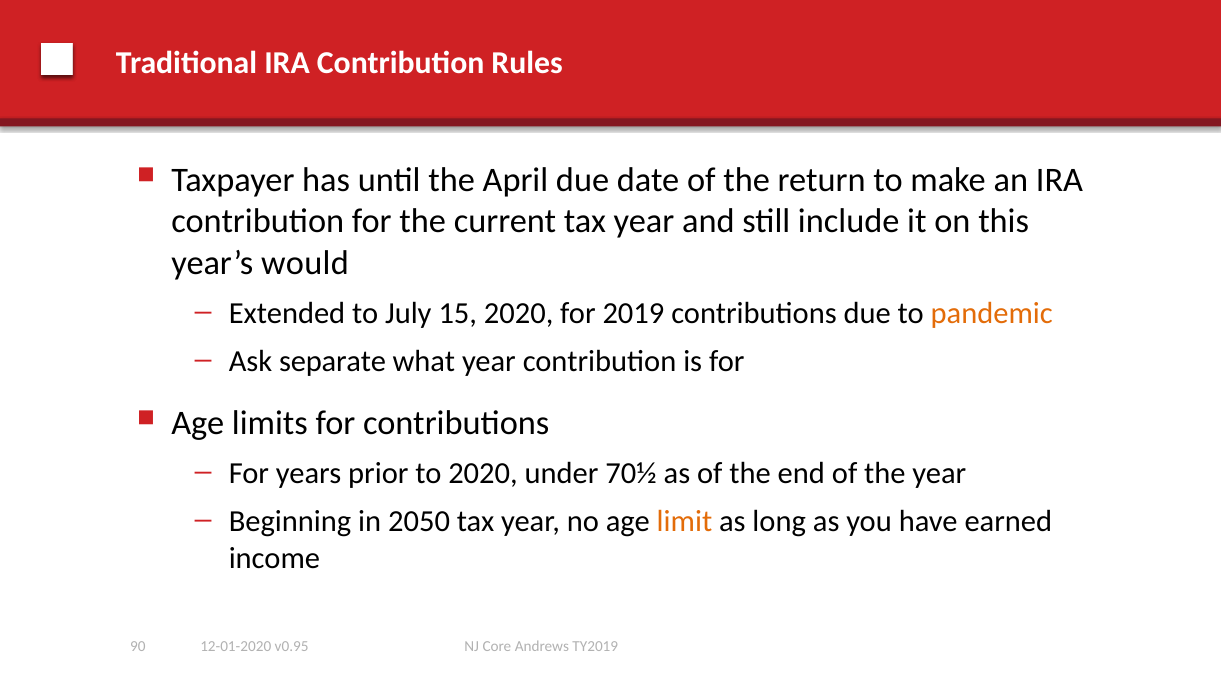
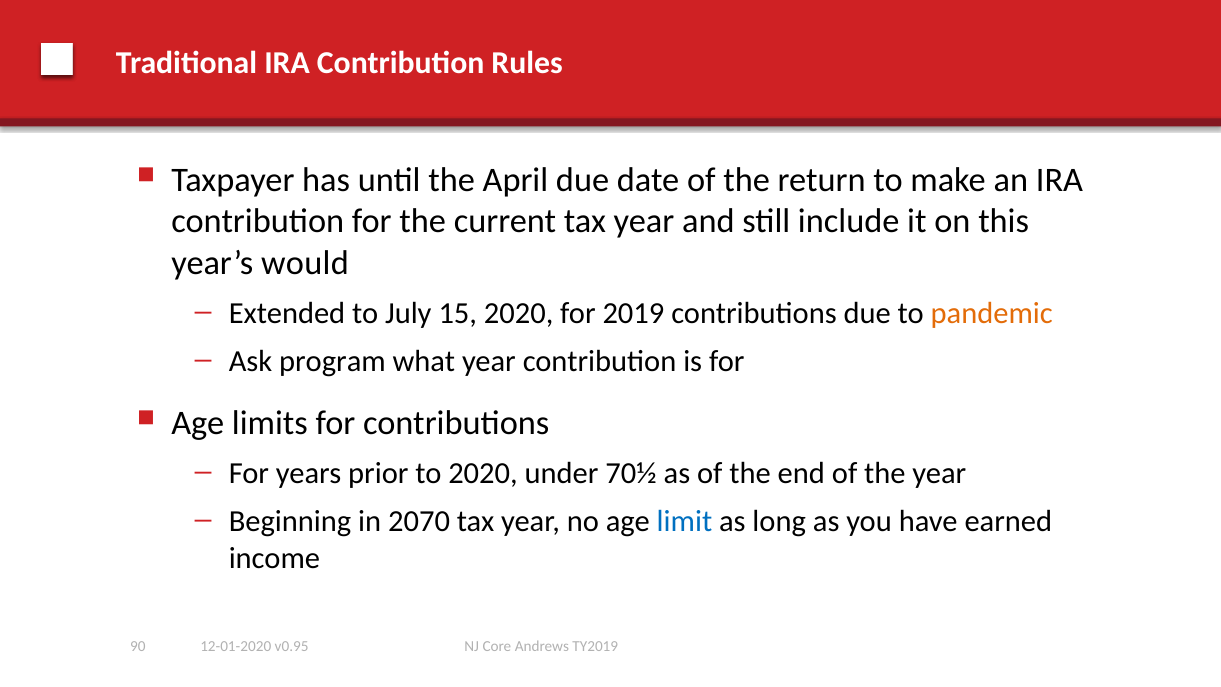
separate: separate -> program (332, 361)
2050: 2050 -> 2070 (419, 521)
limit colour: orange -> blue (684, 521)
